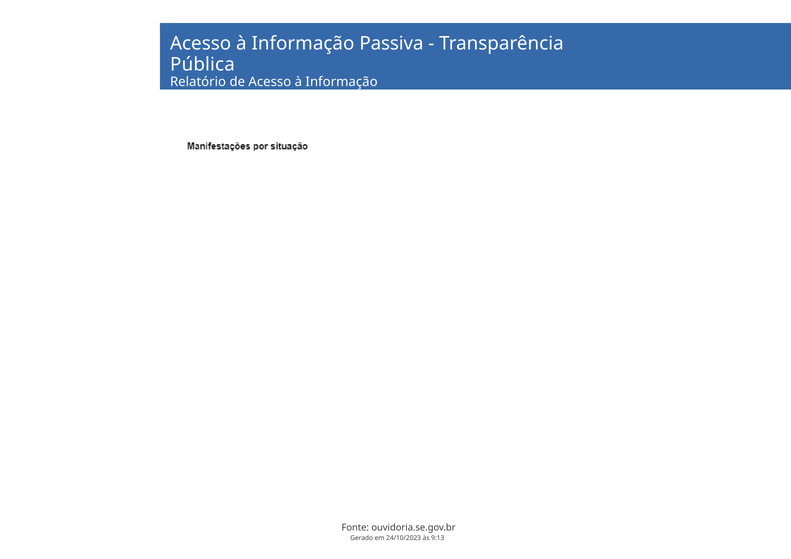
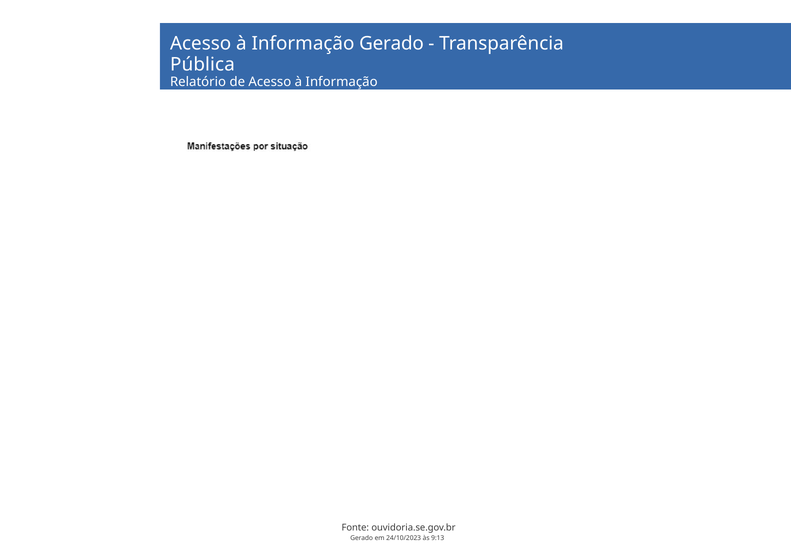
Informação Passiva: Passiva -> Gerado (391, 44)
